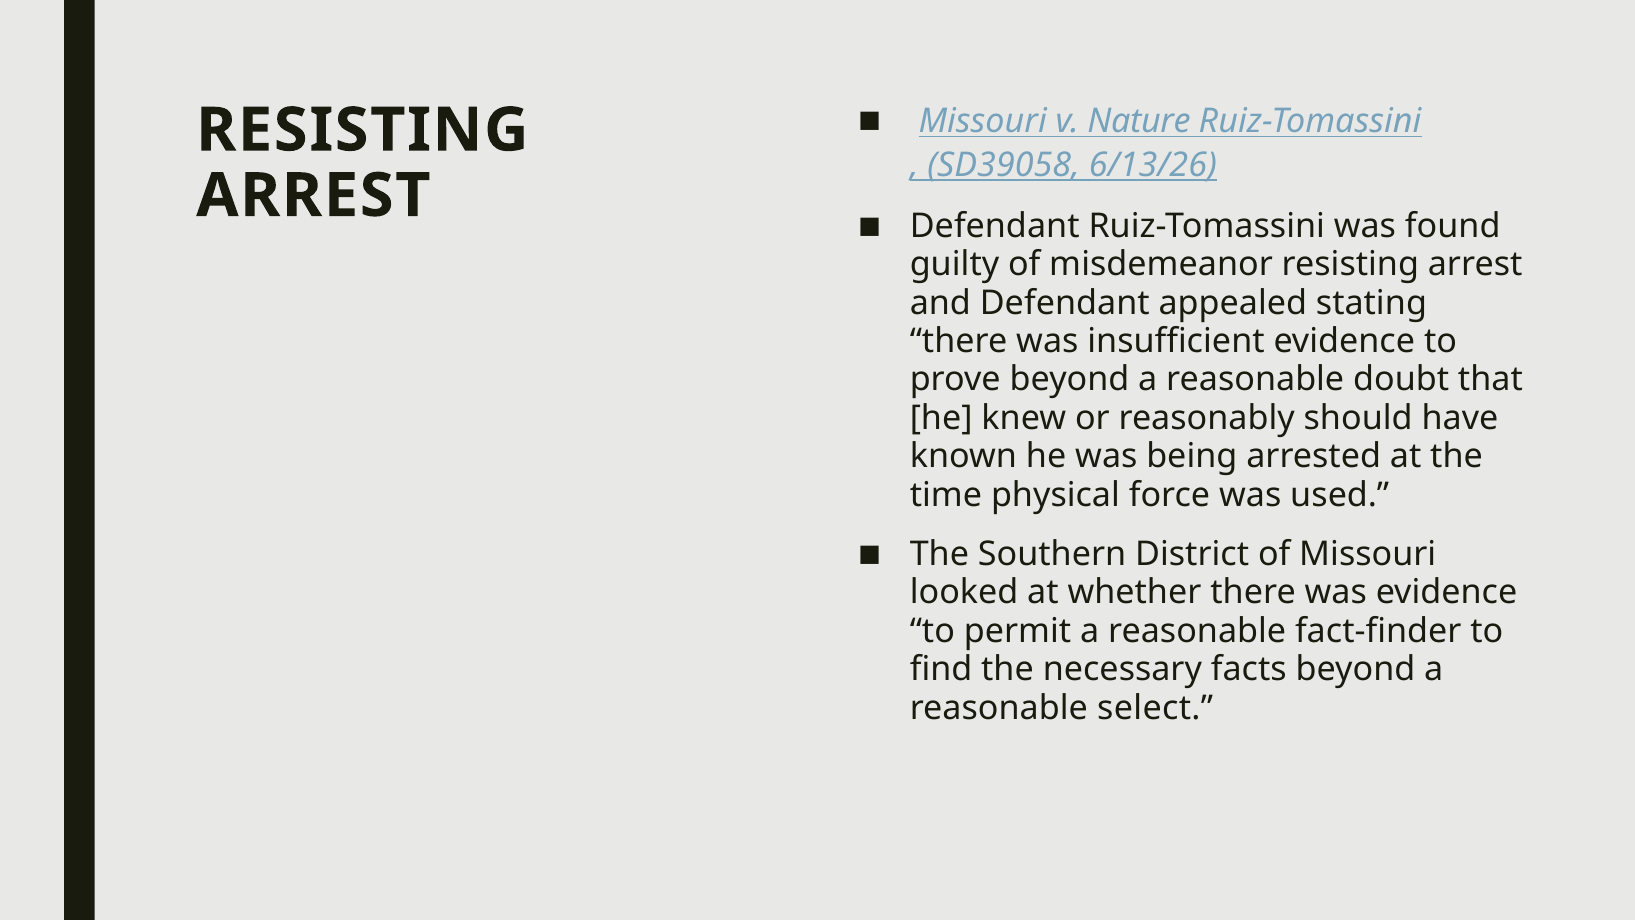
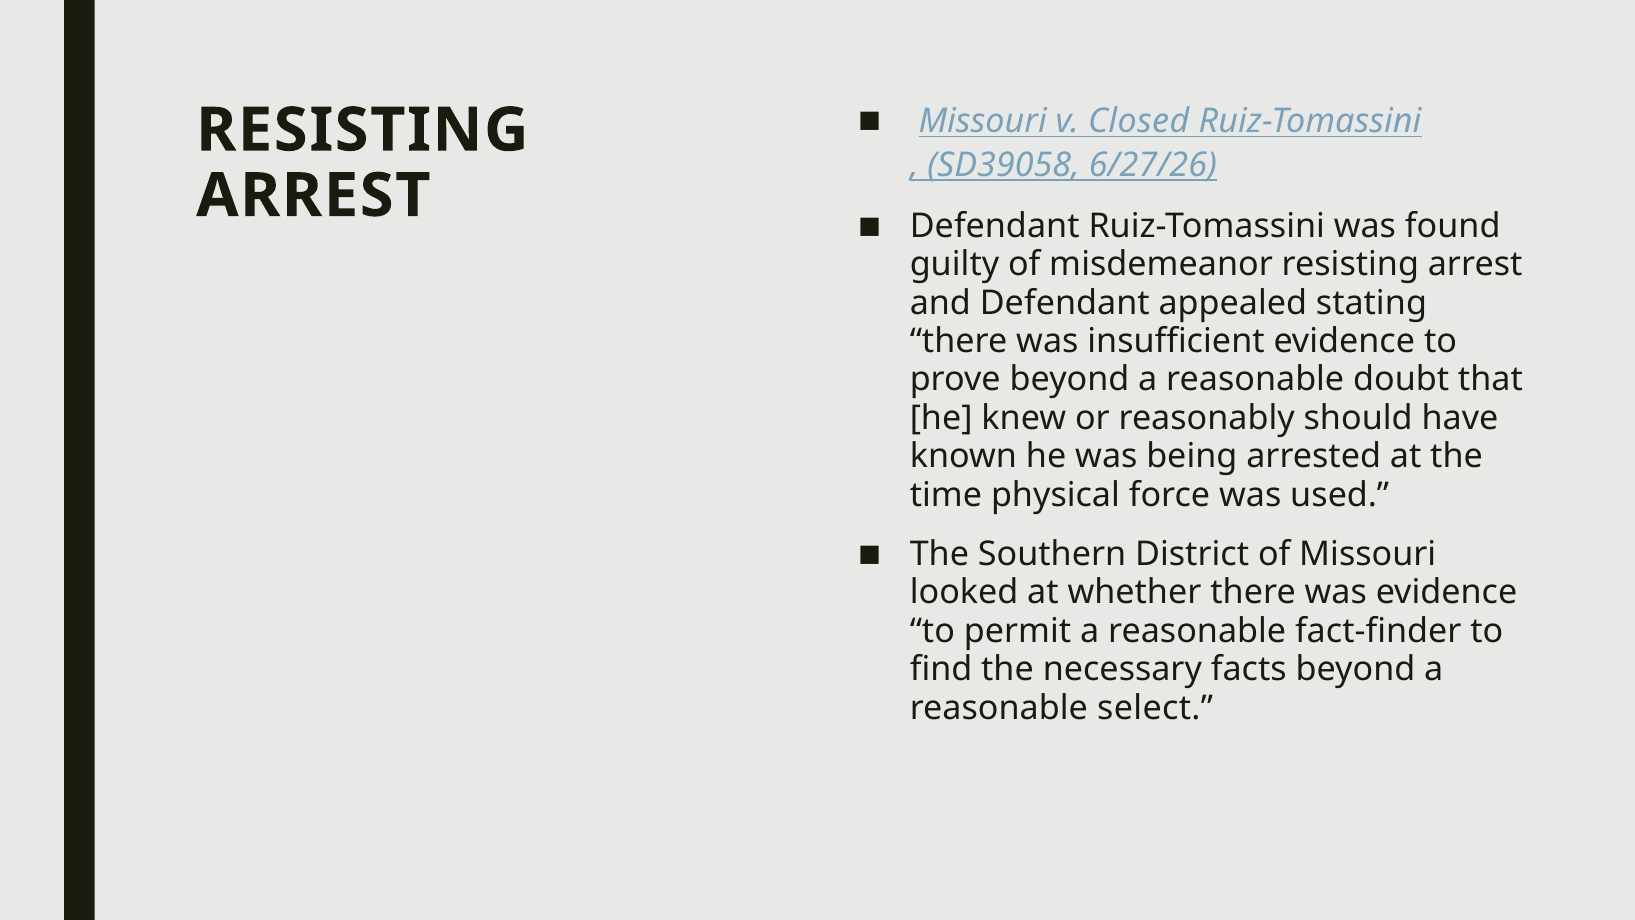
Nature: Nature -> Closed (1139, 121)
6/13/26: 6/13/26 -> 6/27/26 (1153, 165)
